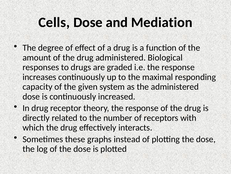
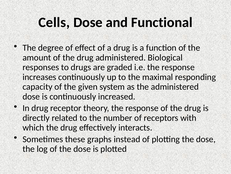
Mediation: Mediation -> Functional (162, 22)
